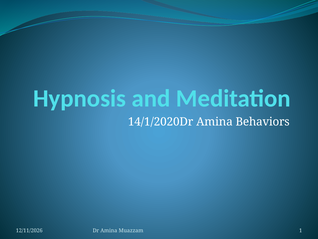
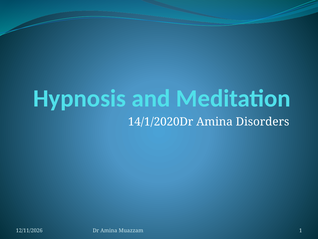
Behaviors: Behaviors -> Disorders (263, 122)
